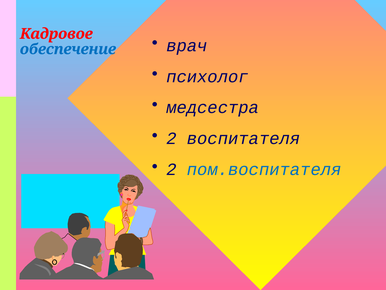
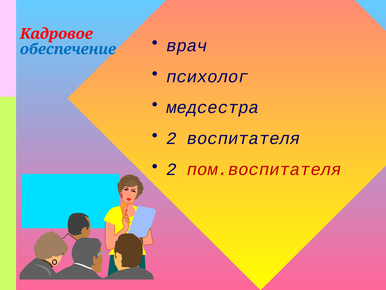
пом.воспитателя colour: blue -> red (264, 169)
